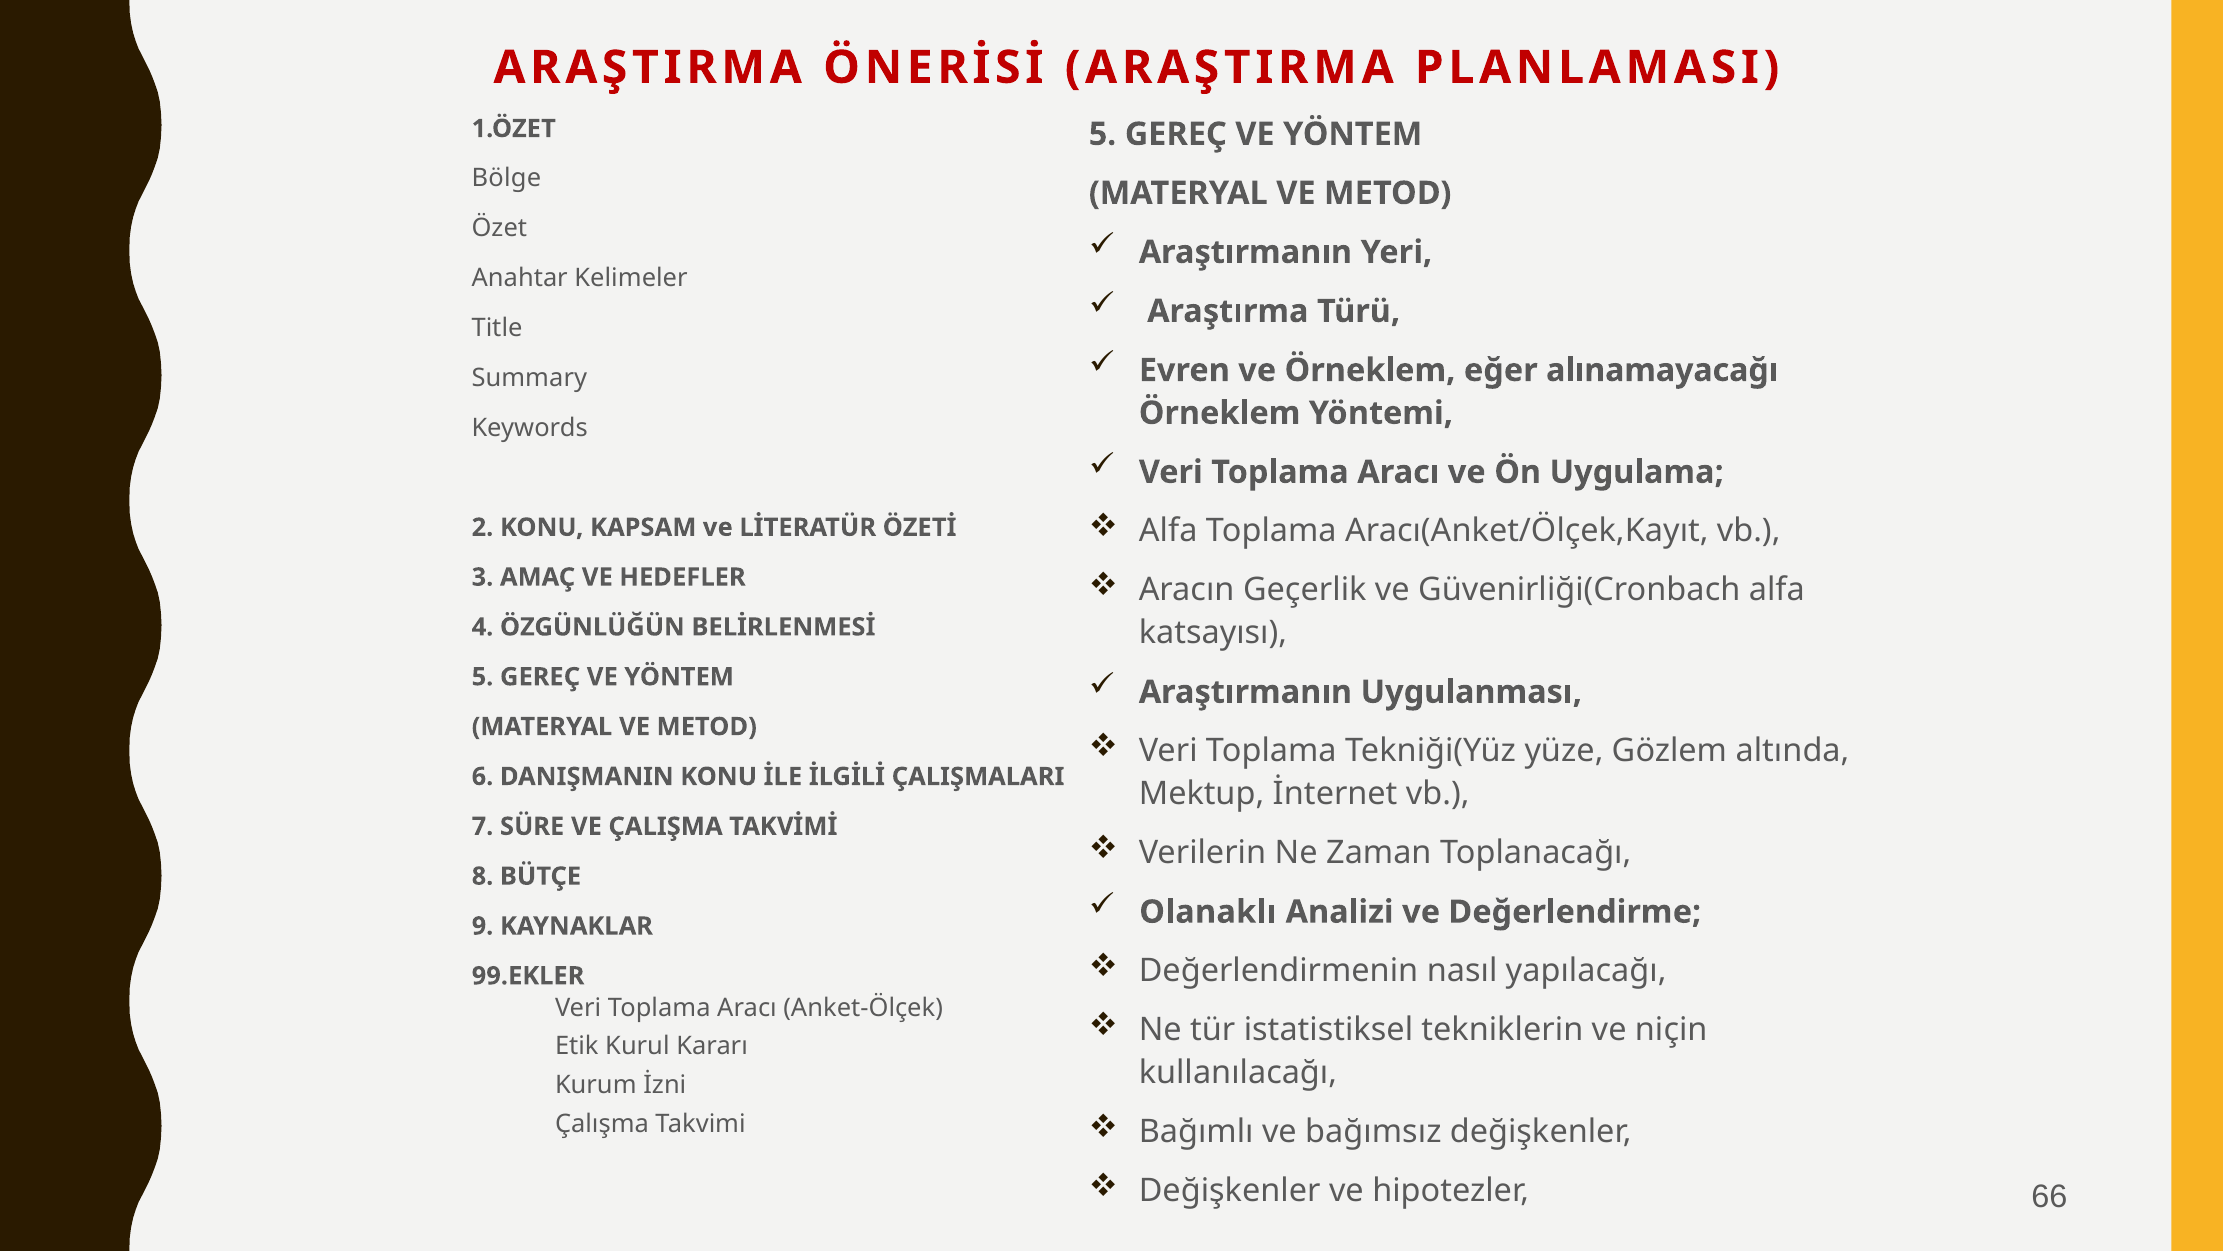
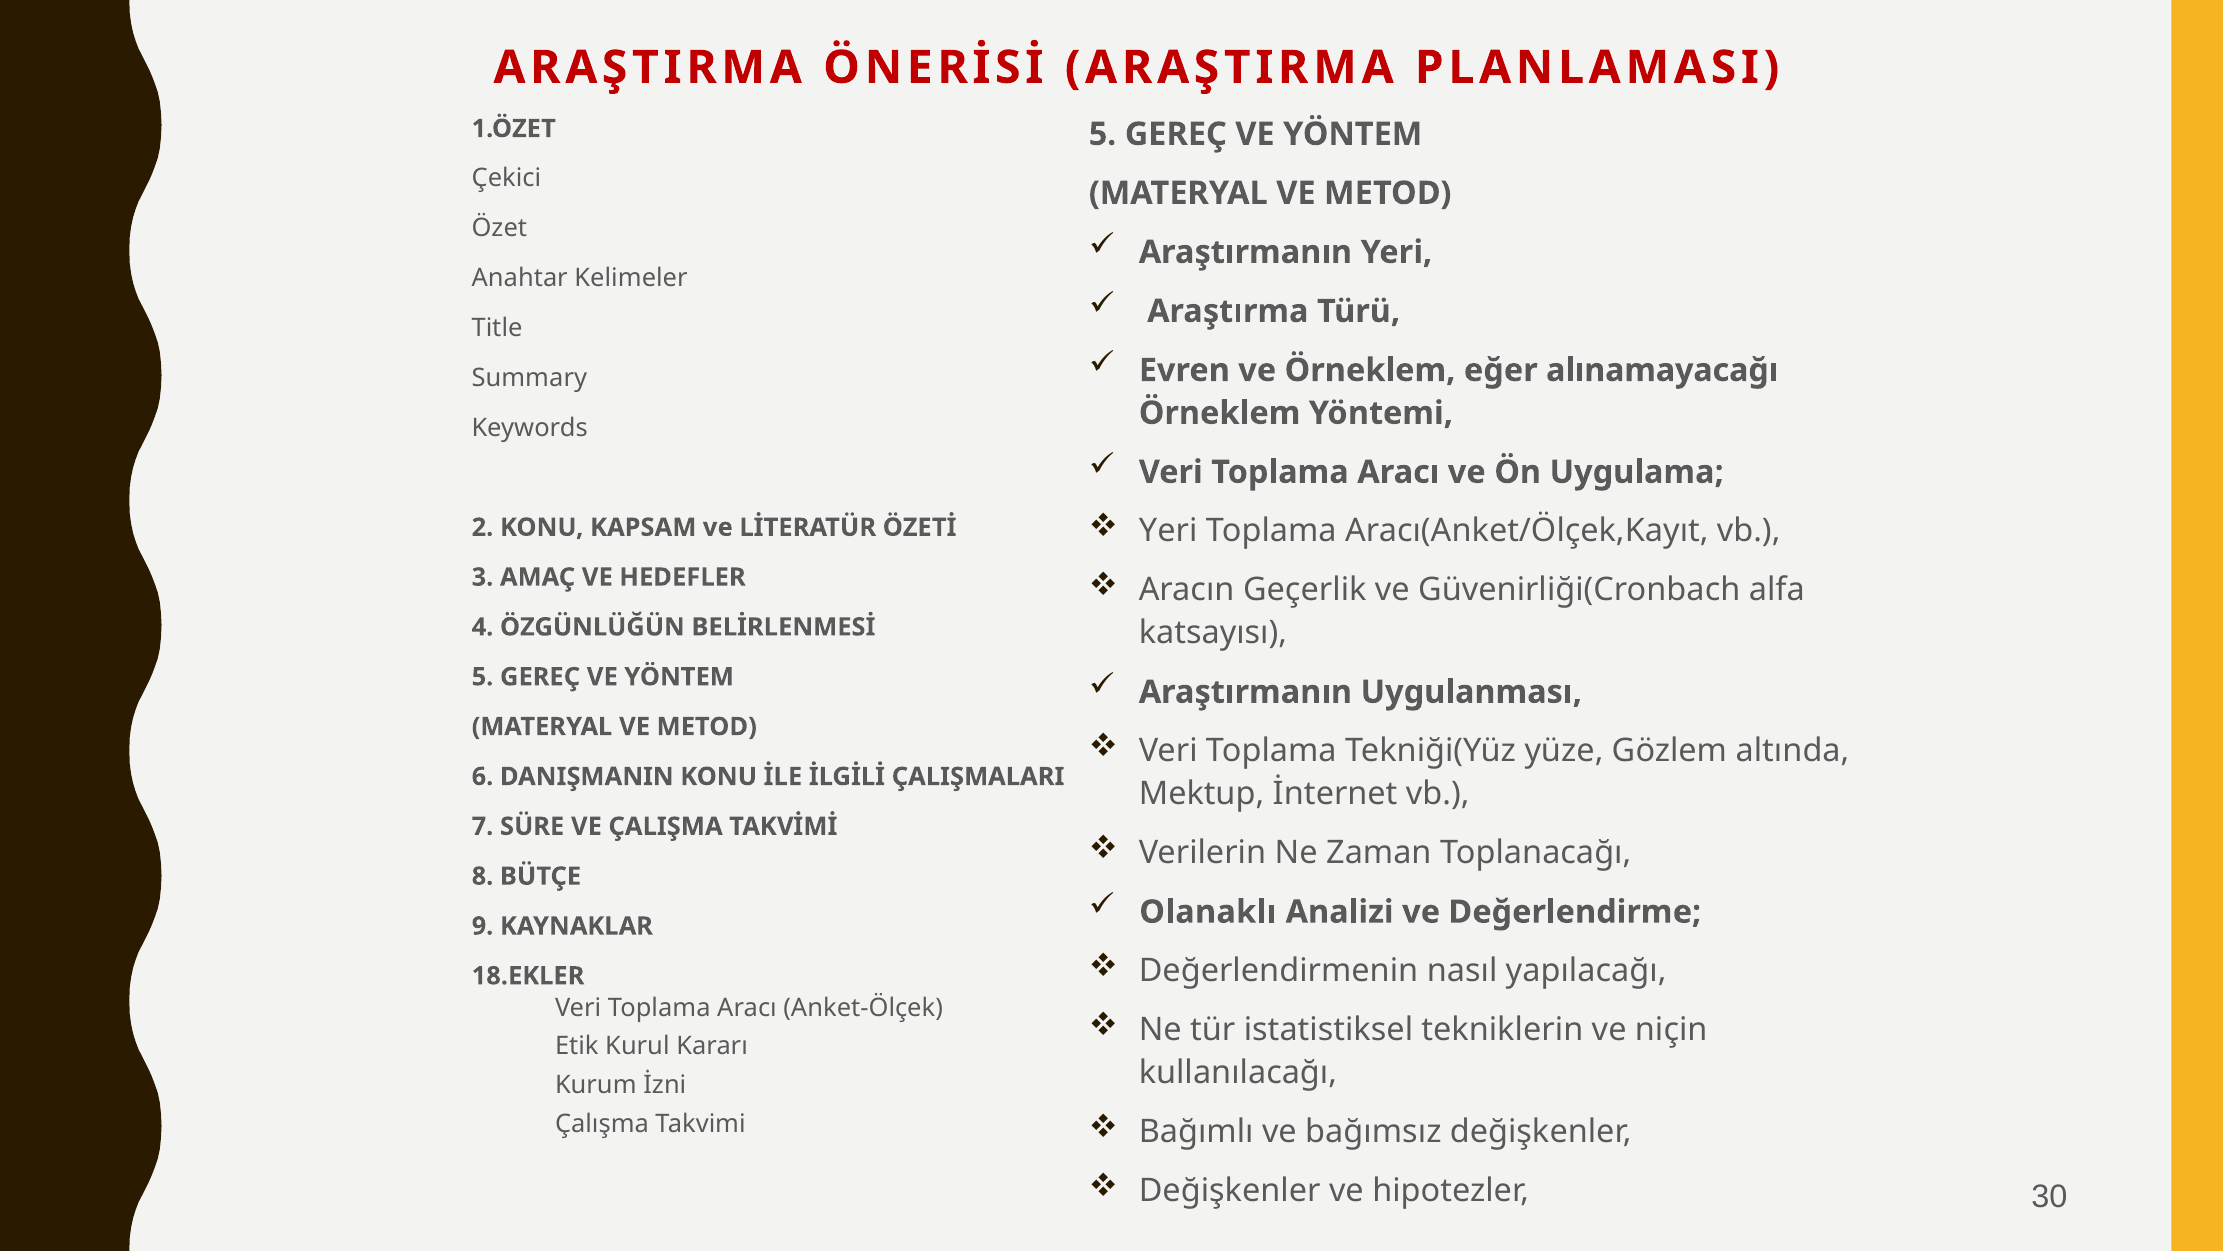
Bölge: Bölge -> Çekici (506, 178)
Alfa: Alfa -> Yeri (1168, 531)
99.EKLER: 99.EKLER -> 18.EKLER (528, 976)
66: 66 -> 30 (2049, 1196)
